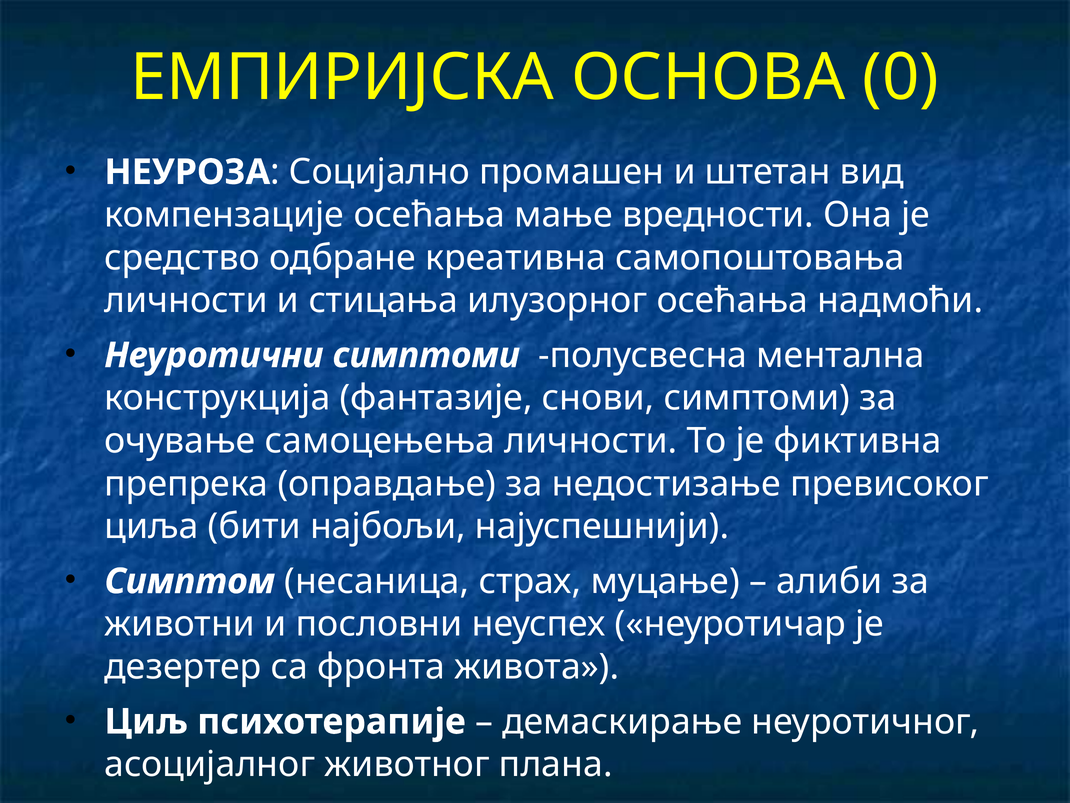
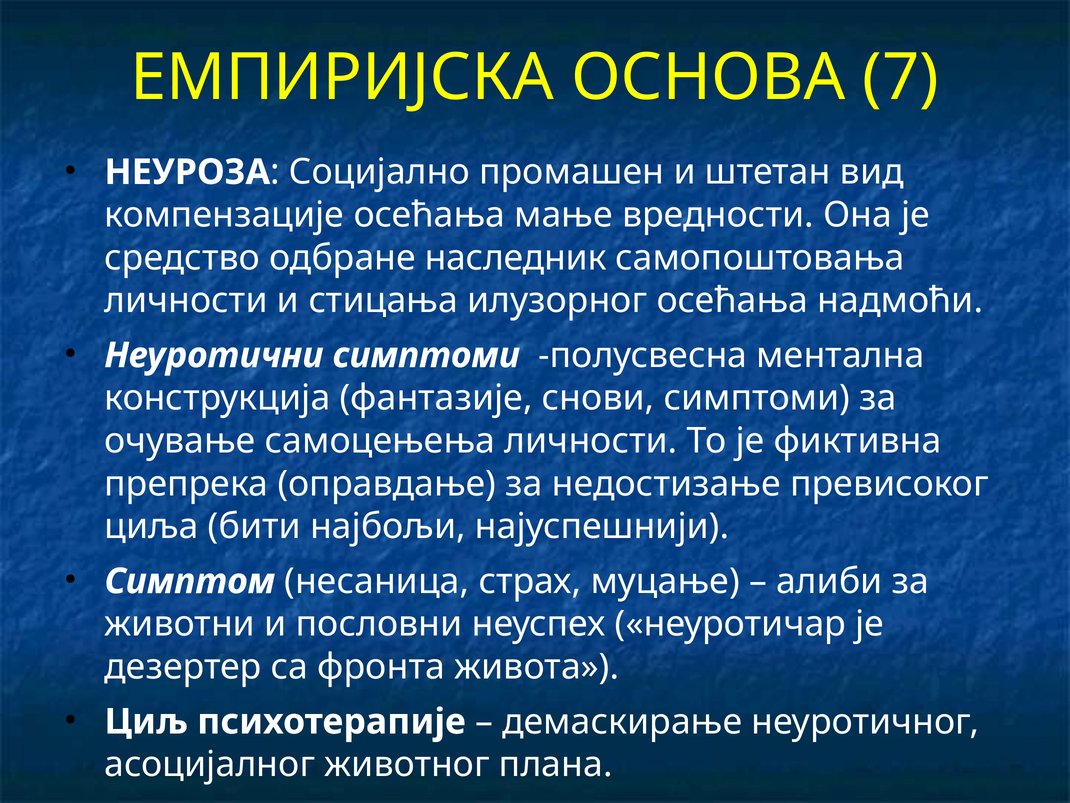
0: 0 -> 7 (901, 78)
креативна: креативна -> наследник (516, 258)
